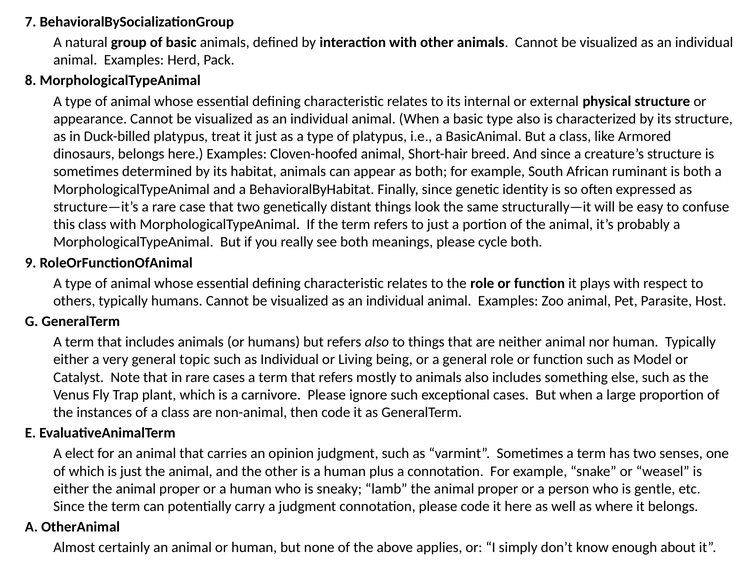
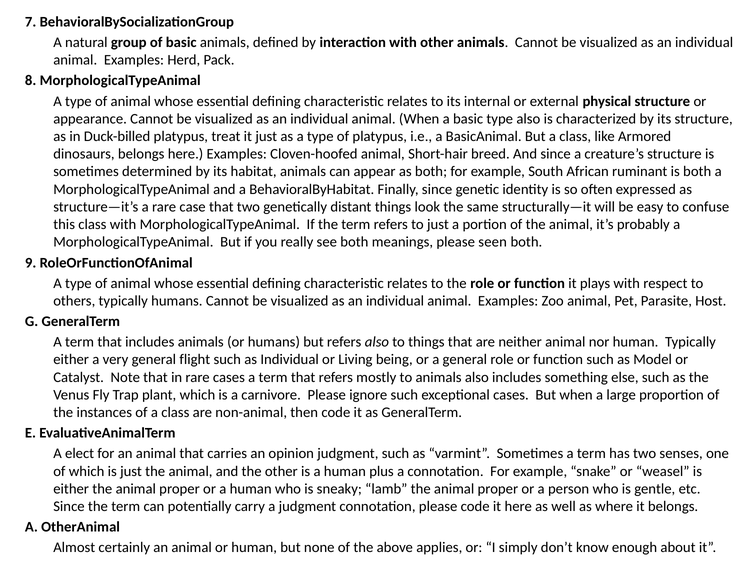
cycle: cycle -> seen (493, 242)
topic: topic -> flight (195, 360)
